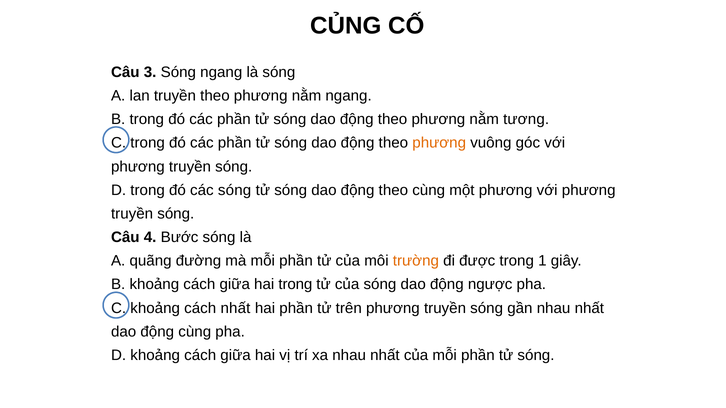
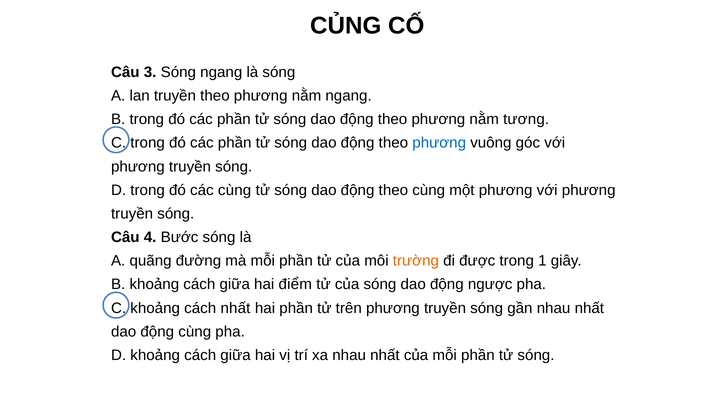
phương colour: orange -> blue (439, 143)
các sóng: sóng -> cùng (235, 190)
hai trong: trong -> điểm (295, 285)
